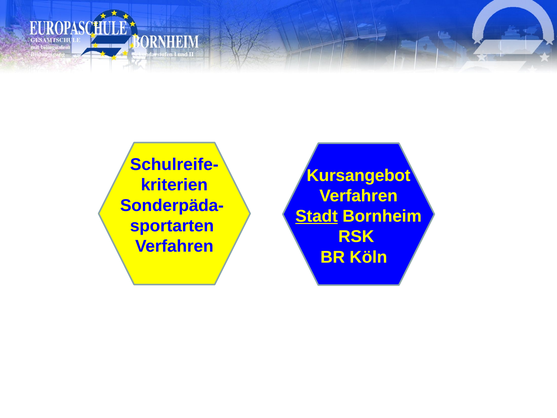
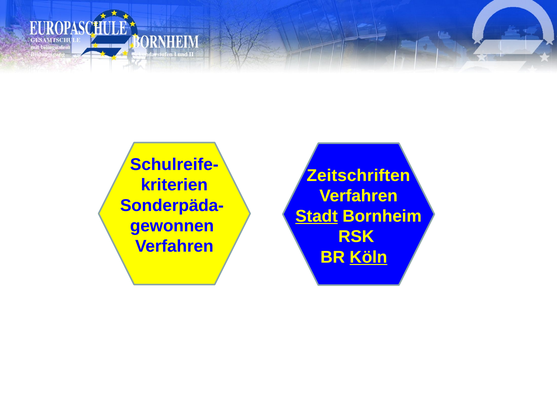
Kursangebot: Kursangebot -> Zeitschriften (358, 175)
sportarten: sportarten -> gewonnen (172, 226)
Köln underline: none -> present (368, 257)
